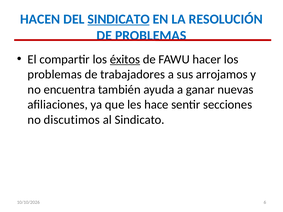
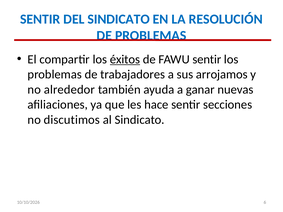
HACEN: HACEN -> SENTIR (40, 19)
SINDICATO underline: present -> none (119, 19)
FAWU hacer: hacer -> sentir (207, 59)
encuentra: encuentra -> alrededor (69, 90)
